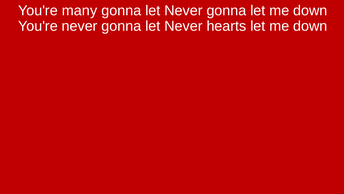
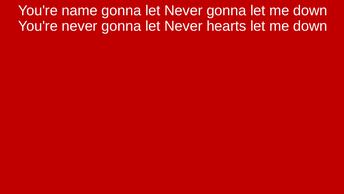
many: many -> name (80, 11)
